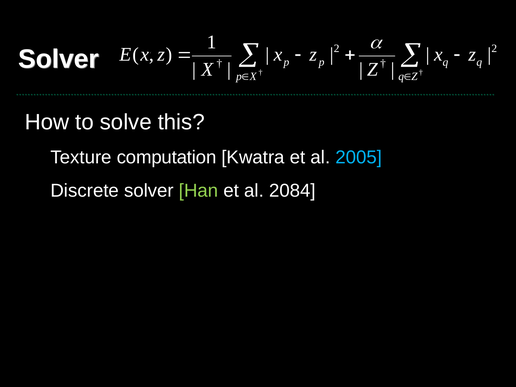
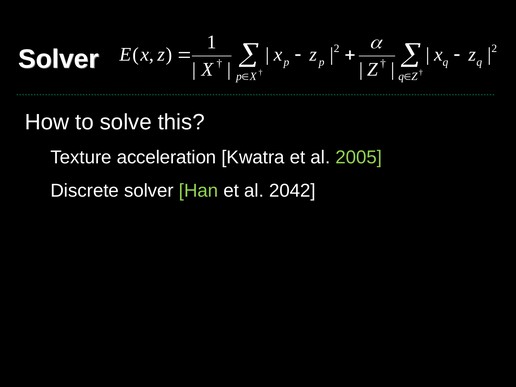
computation: computation -> acceleration (167, 157)
2005 colour: light blue -> light green (359, 157)
2084: 2084 -> 2042 (292, 191)
